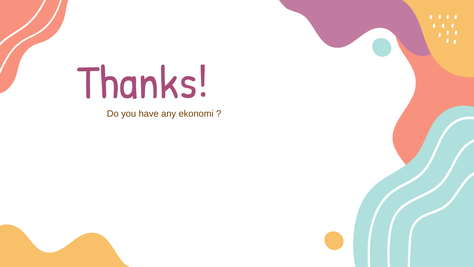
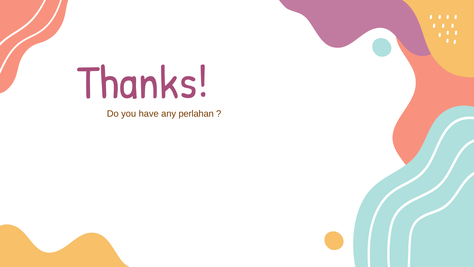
ekonomi: ekonomi -> perlahan (196, 114)
